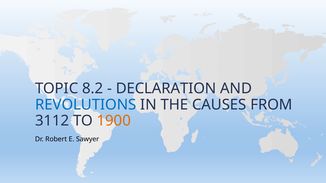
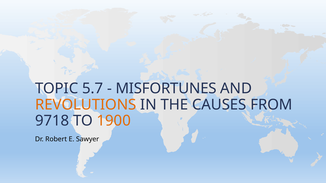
8.2: 8.2 -> 5.7 (93, 89)
DECLARATION: DECLARATION -> MISFORTUNES (166, 89)
REVOLUTIONS colour: blue -> orange (86, 105)
3112: 3112 -> 9718 (52, 121)
